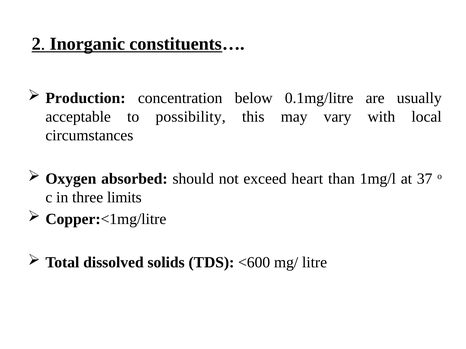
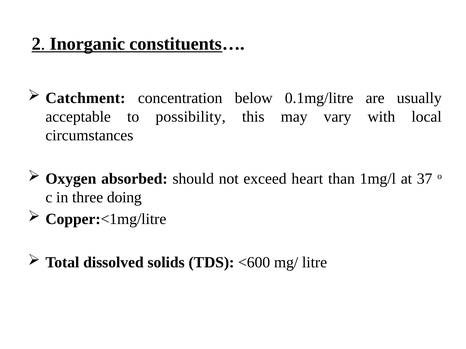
Production: Production -> Catchment (85, 98)
limits: limits -> doing (124, 198)
